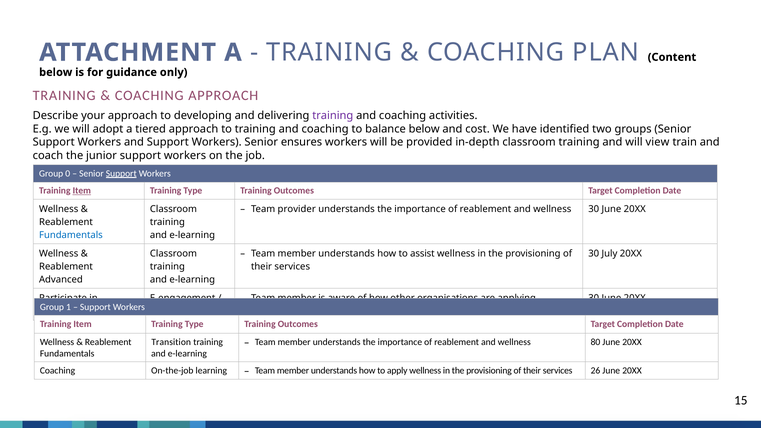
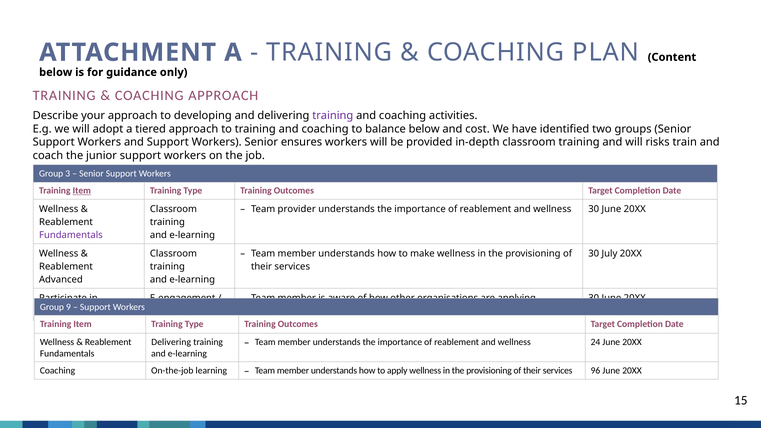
view: view -> risks (658, 142)
0: 0 -> 3 (68, 173)
Support underline: present -> none (121, 173)
Fundamentals colour: blue -> purple (71, 235)
assist: assist -> make (422, 254)
1: 1 -> 9 (69, 307)
Transition: Transition -> Delivering (171, 342)
80: 80 -> 24 (595, 342)
26: 26 -> 96 (595, 371)
